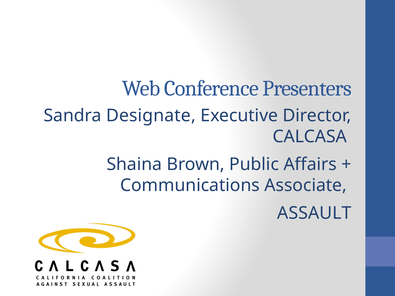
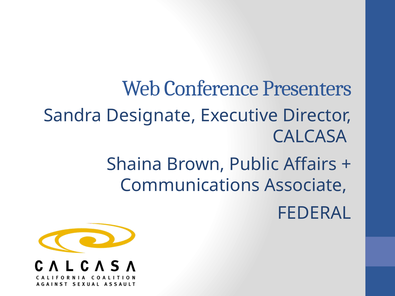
ASSAULT: ASSAULT -> FEDERAL (314, 213)
